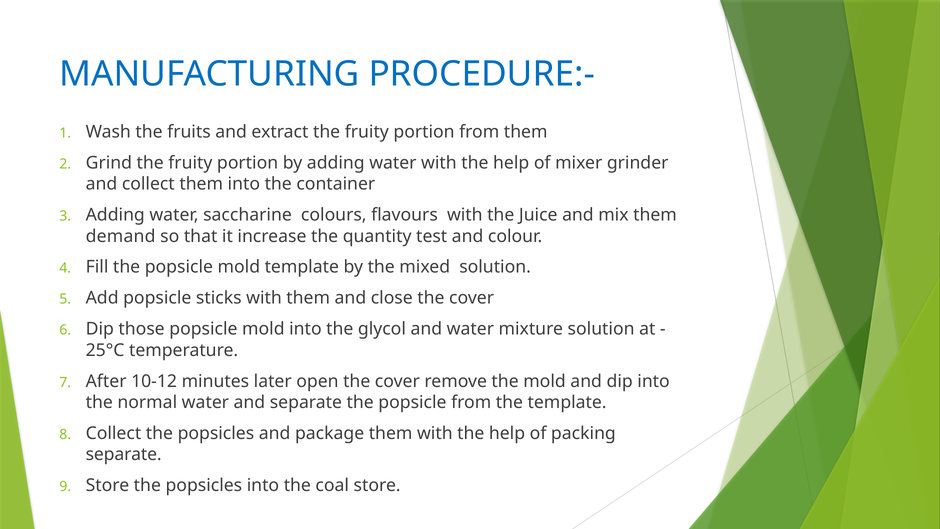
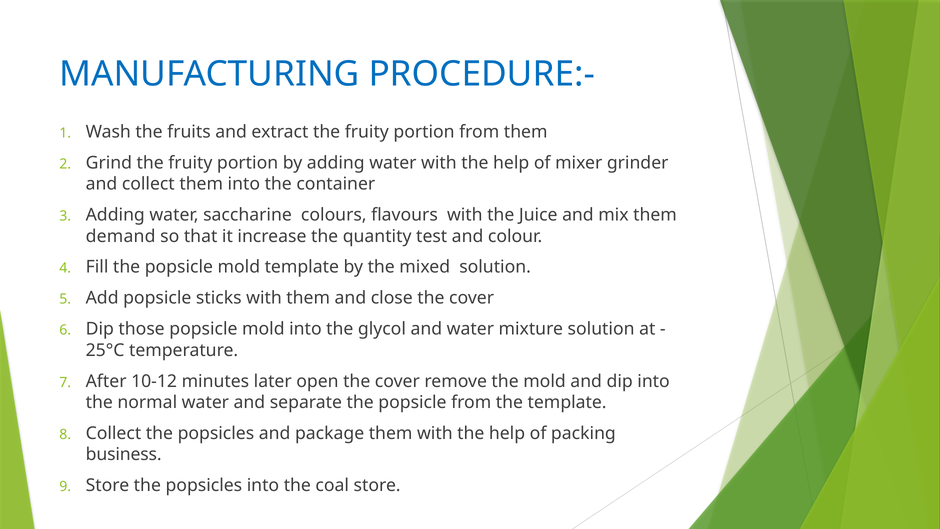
separate: separate -> business (124, 454)
